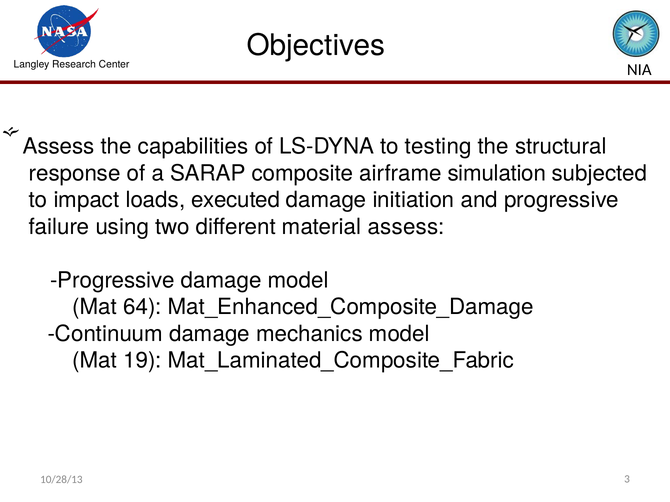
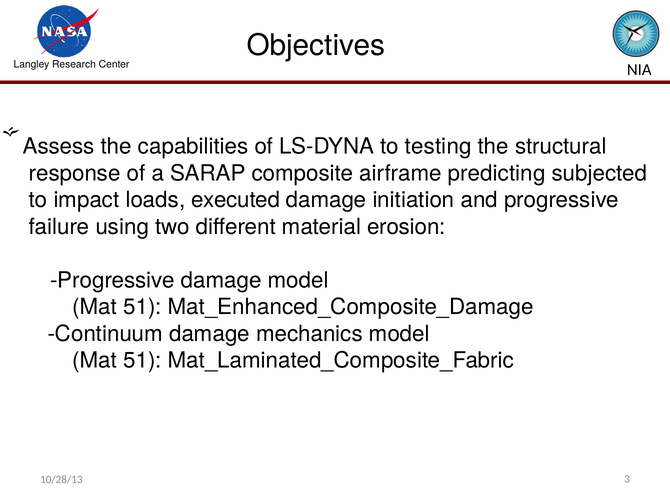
simulation: simulation -> predicting (497, 173)
material assess: assess -> erosion (406, 227)
64: 64 -> 51 (142, 307)
19: 19 -> 51 (142, 361)
